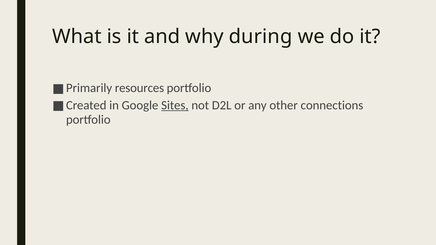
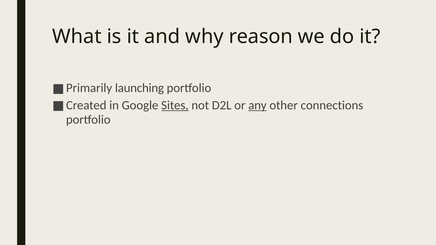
during: during -> reason (261, 37)
resources: resources -> launching (139, 88)
any underline: none -> present (257, 105)
